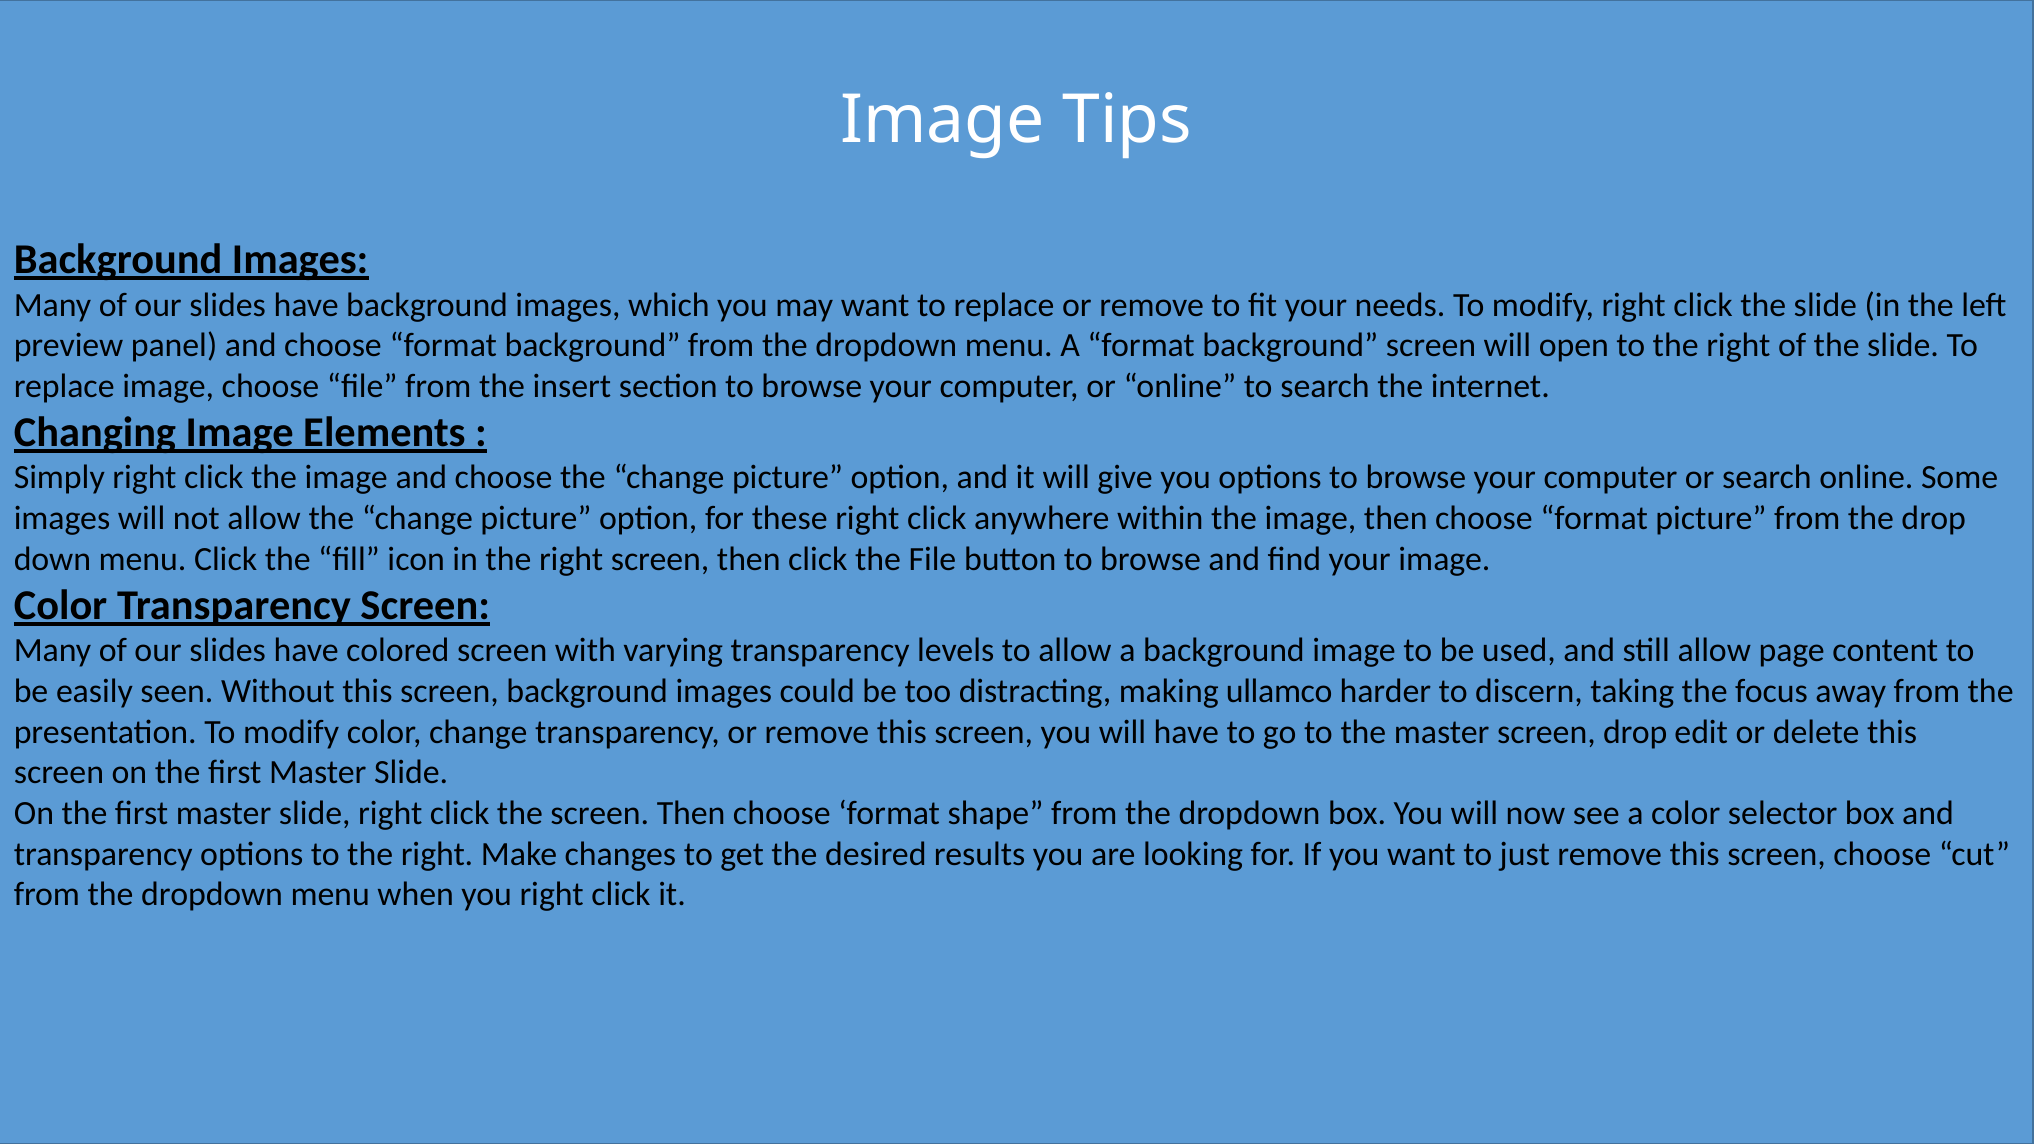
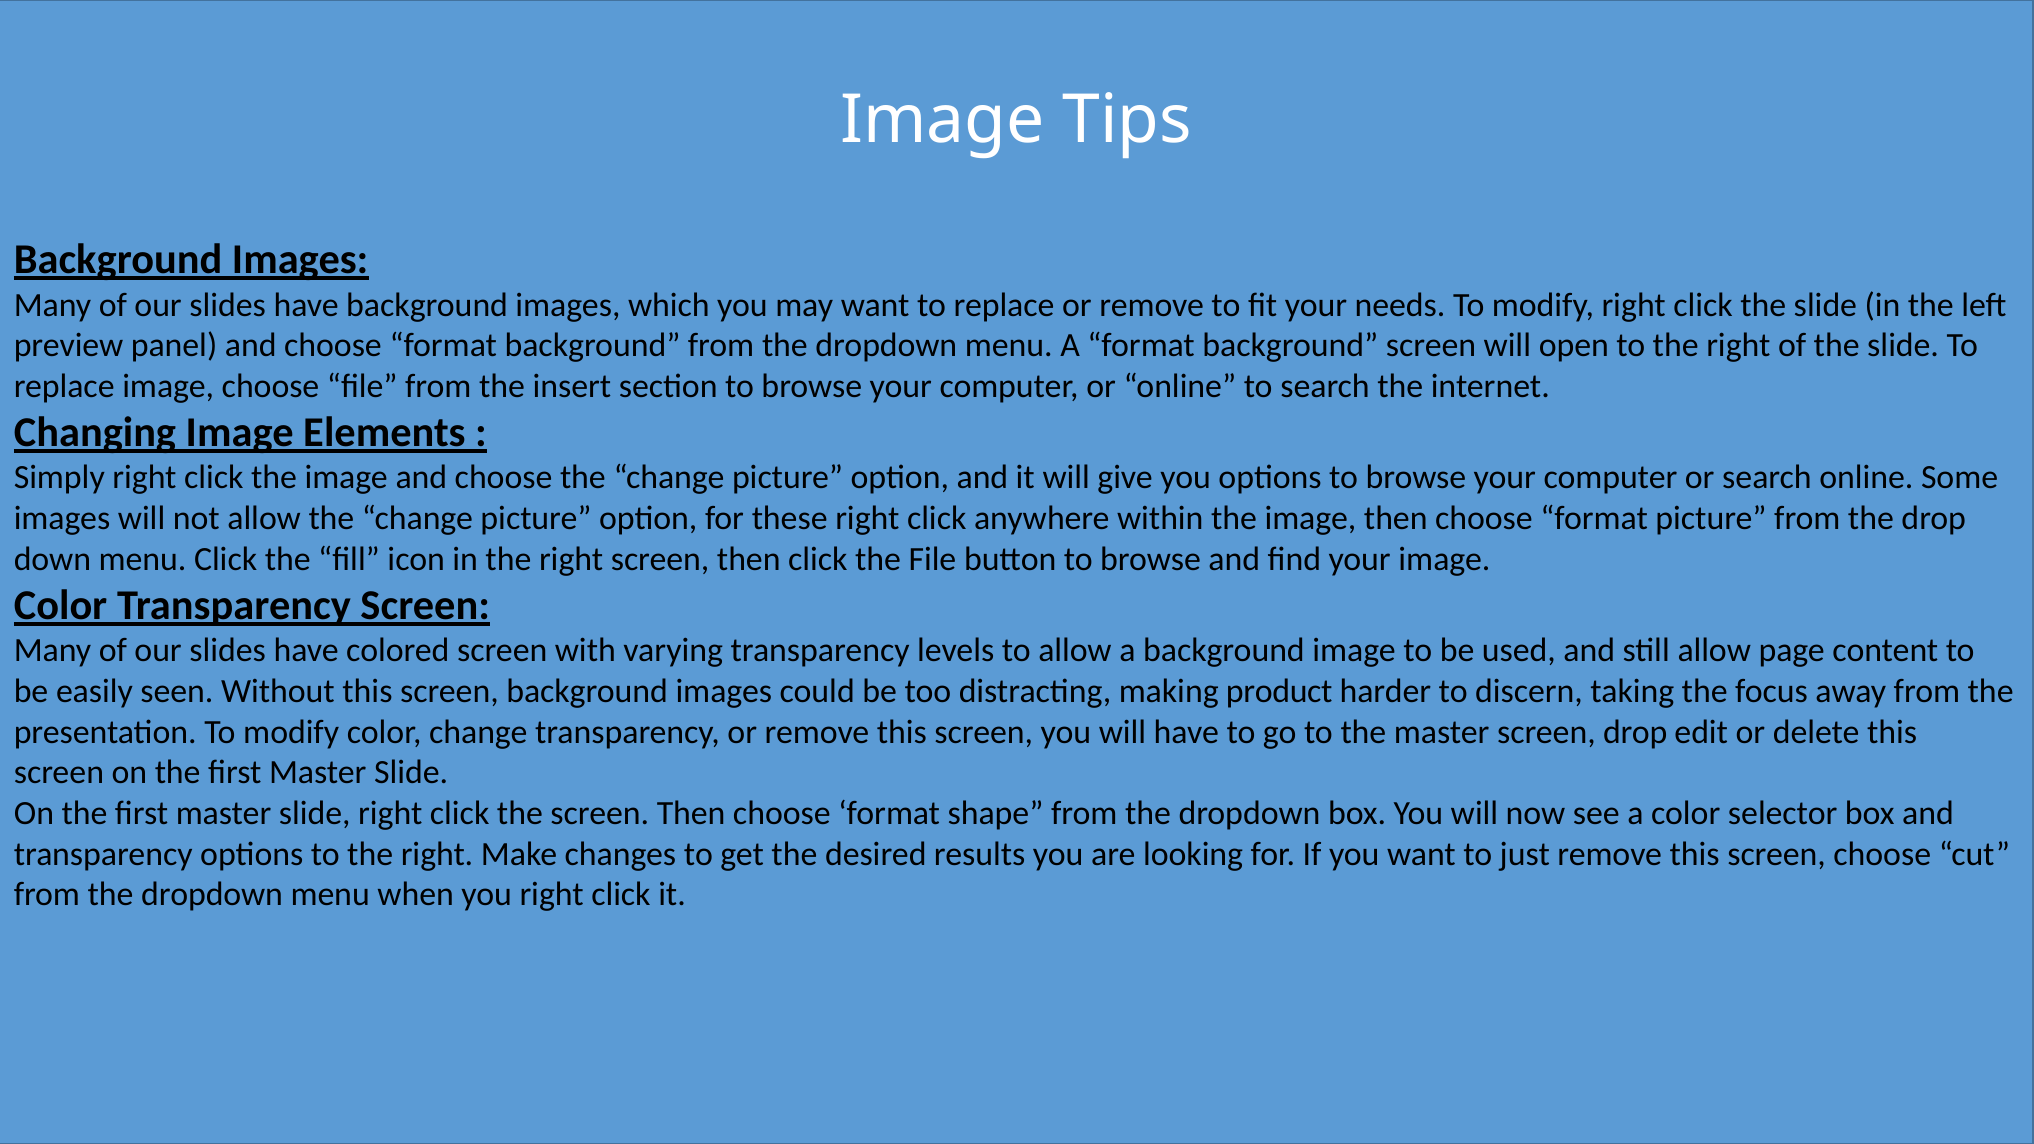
ullamco: ullamco -> product (1279, 691)
